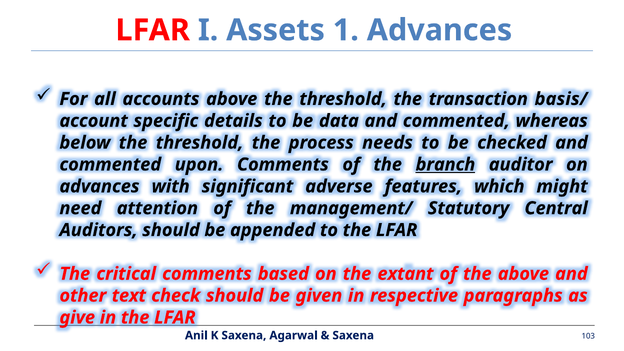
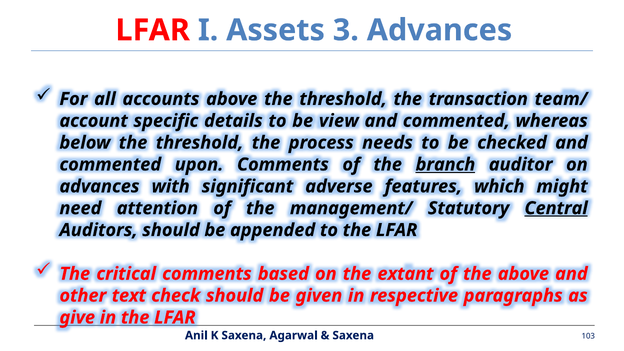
1: 1 -> 3 (346, 30)
basis/: basis/ -> team/ (561, 99)
data: data -> view (339, 121)
Central underline: none -> present (556, 208)
